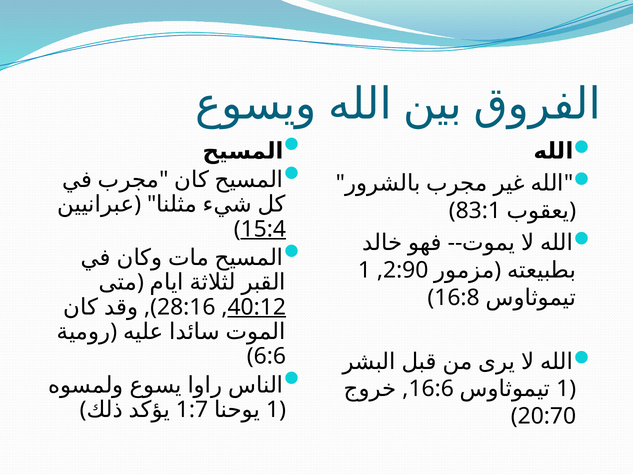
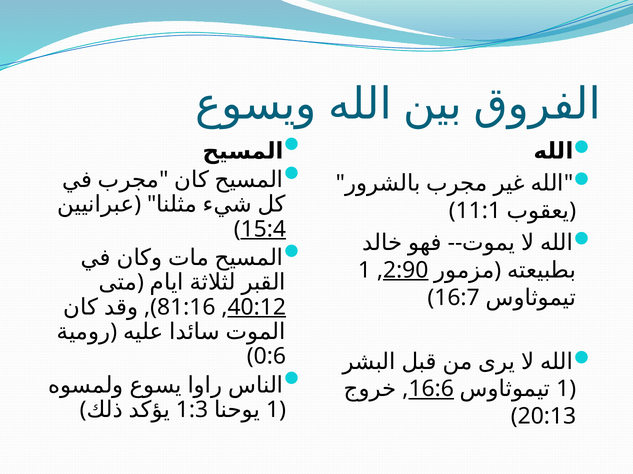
83:1: 83:1 -> 11:1 (478, 211)
2:90 underline: none -> present (406, 270)
16:8: 16:8 -> 16:7 (457, 298)
28:16: 28:16 -> 81:16 (186, 308)
6:6: 6:6 -> 0:6 (270, 357)
16:6 underline: none -> present (431, 390)
1:7: 1:7 -> 1:3 (192, 410)
20:70: 20:70 -> 20:13 (547, 417)
